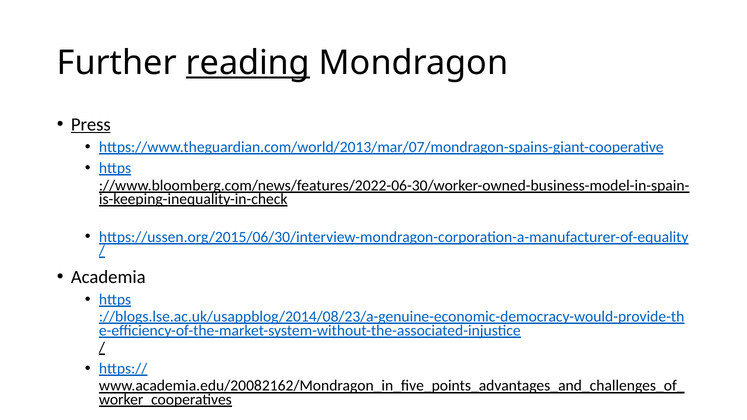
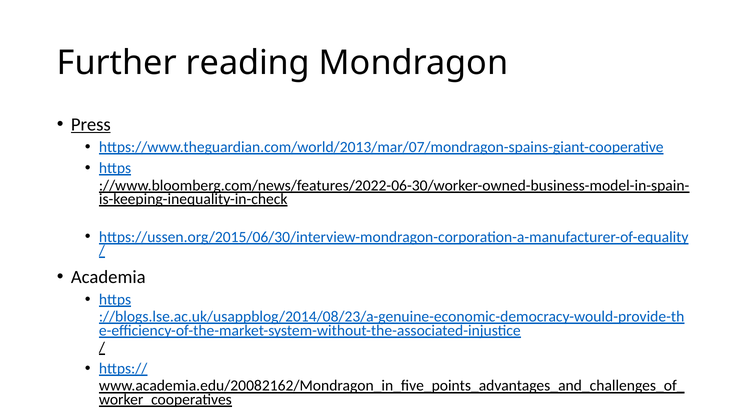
reading underline: present -> none (248, 63)
